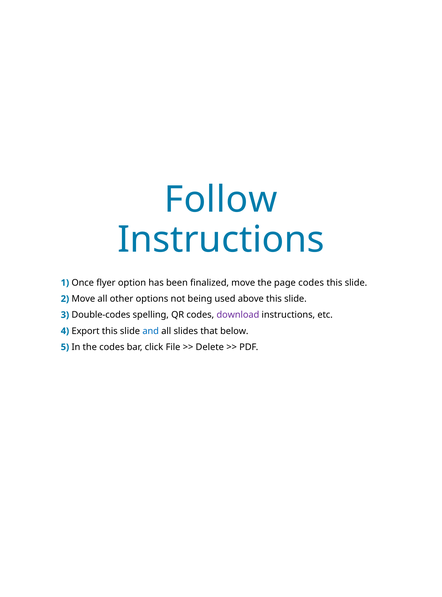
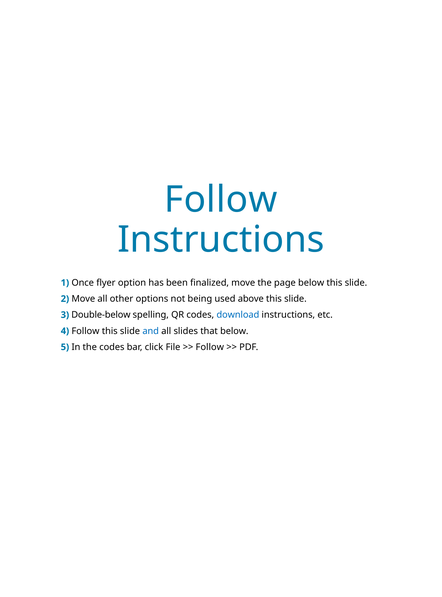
page codes: codes -> below (311, 283)
Double-codes: Double-codes -> Double-below (101, 315)
download colour: purple -> blue (238, 315)
4 Export: Export -> Follow (85, 331)
Delete: Delete -> Follow (210, 347)
